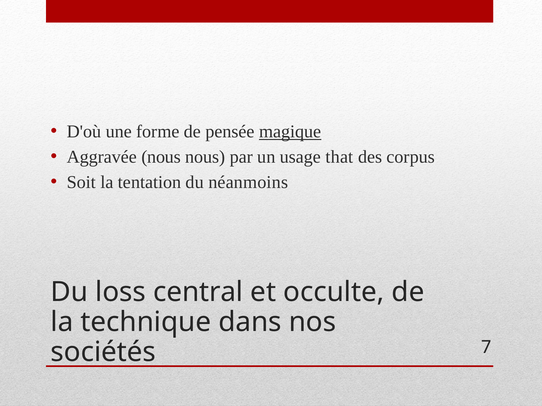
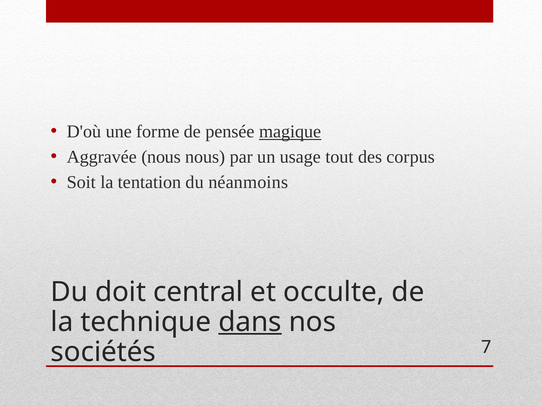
that: that -> tout (340, 157)
loss: loss -> doit (121, 292)
dans underline: none -> present (250, 322)
